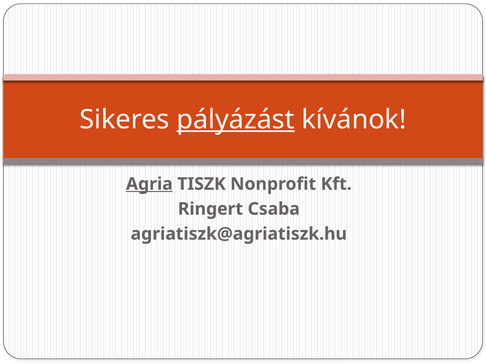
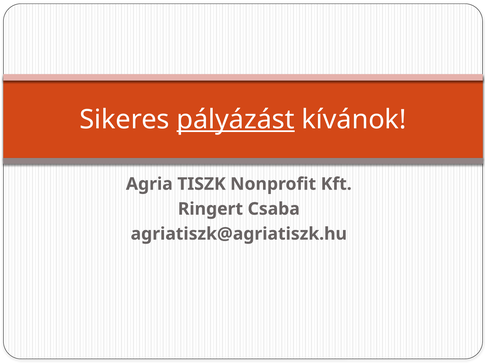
Agria underline: present -> none (149, 184)
